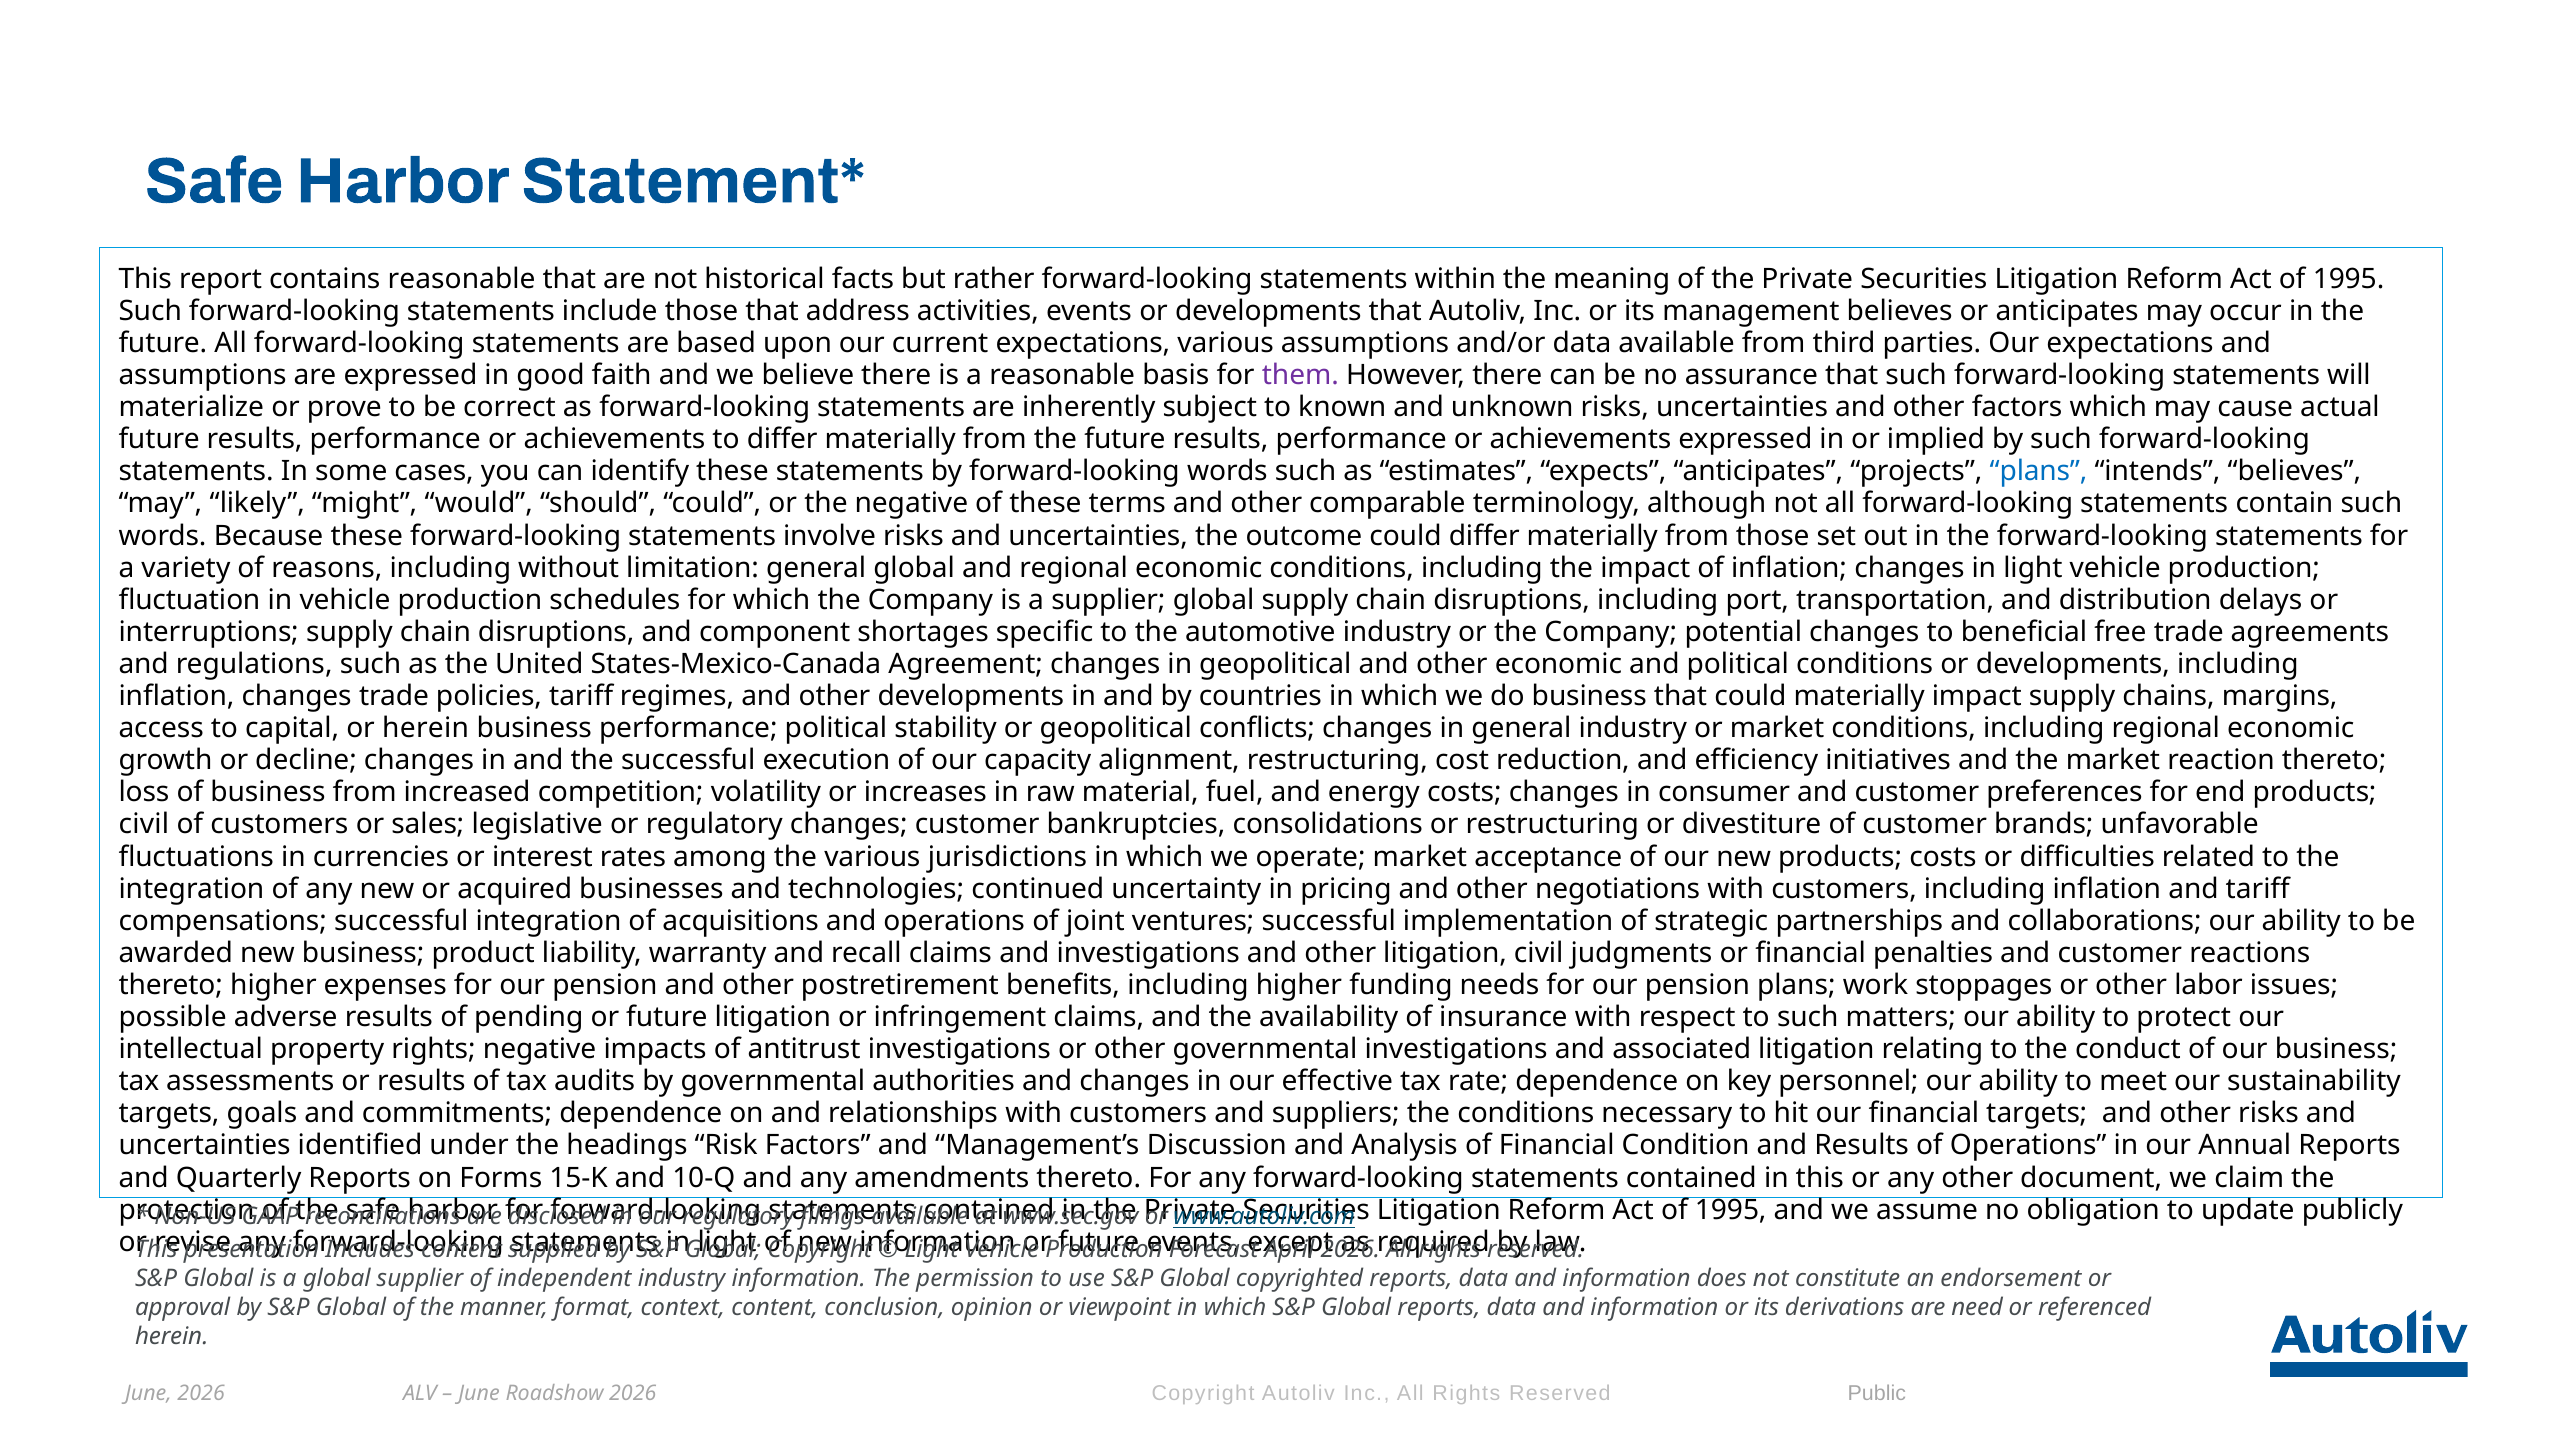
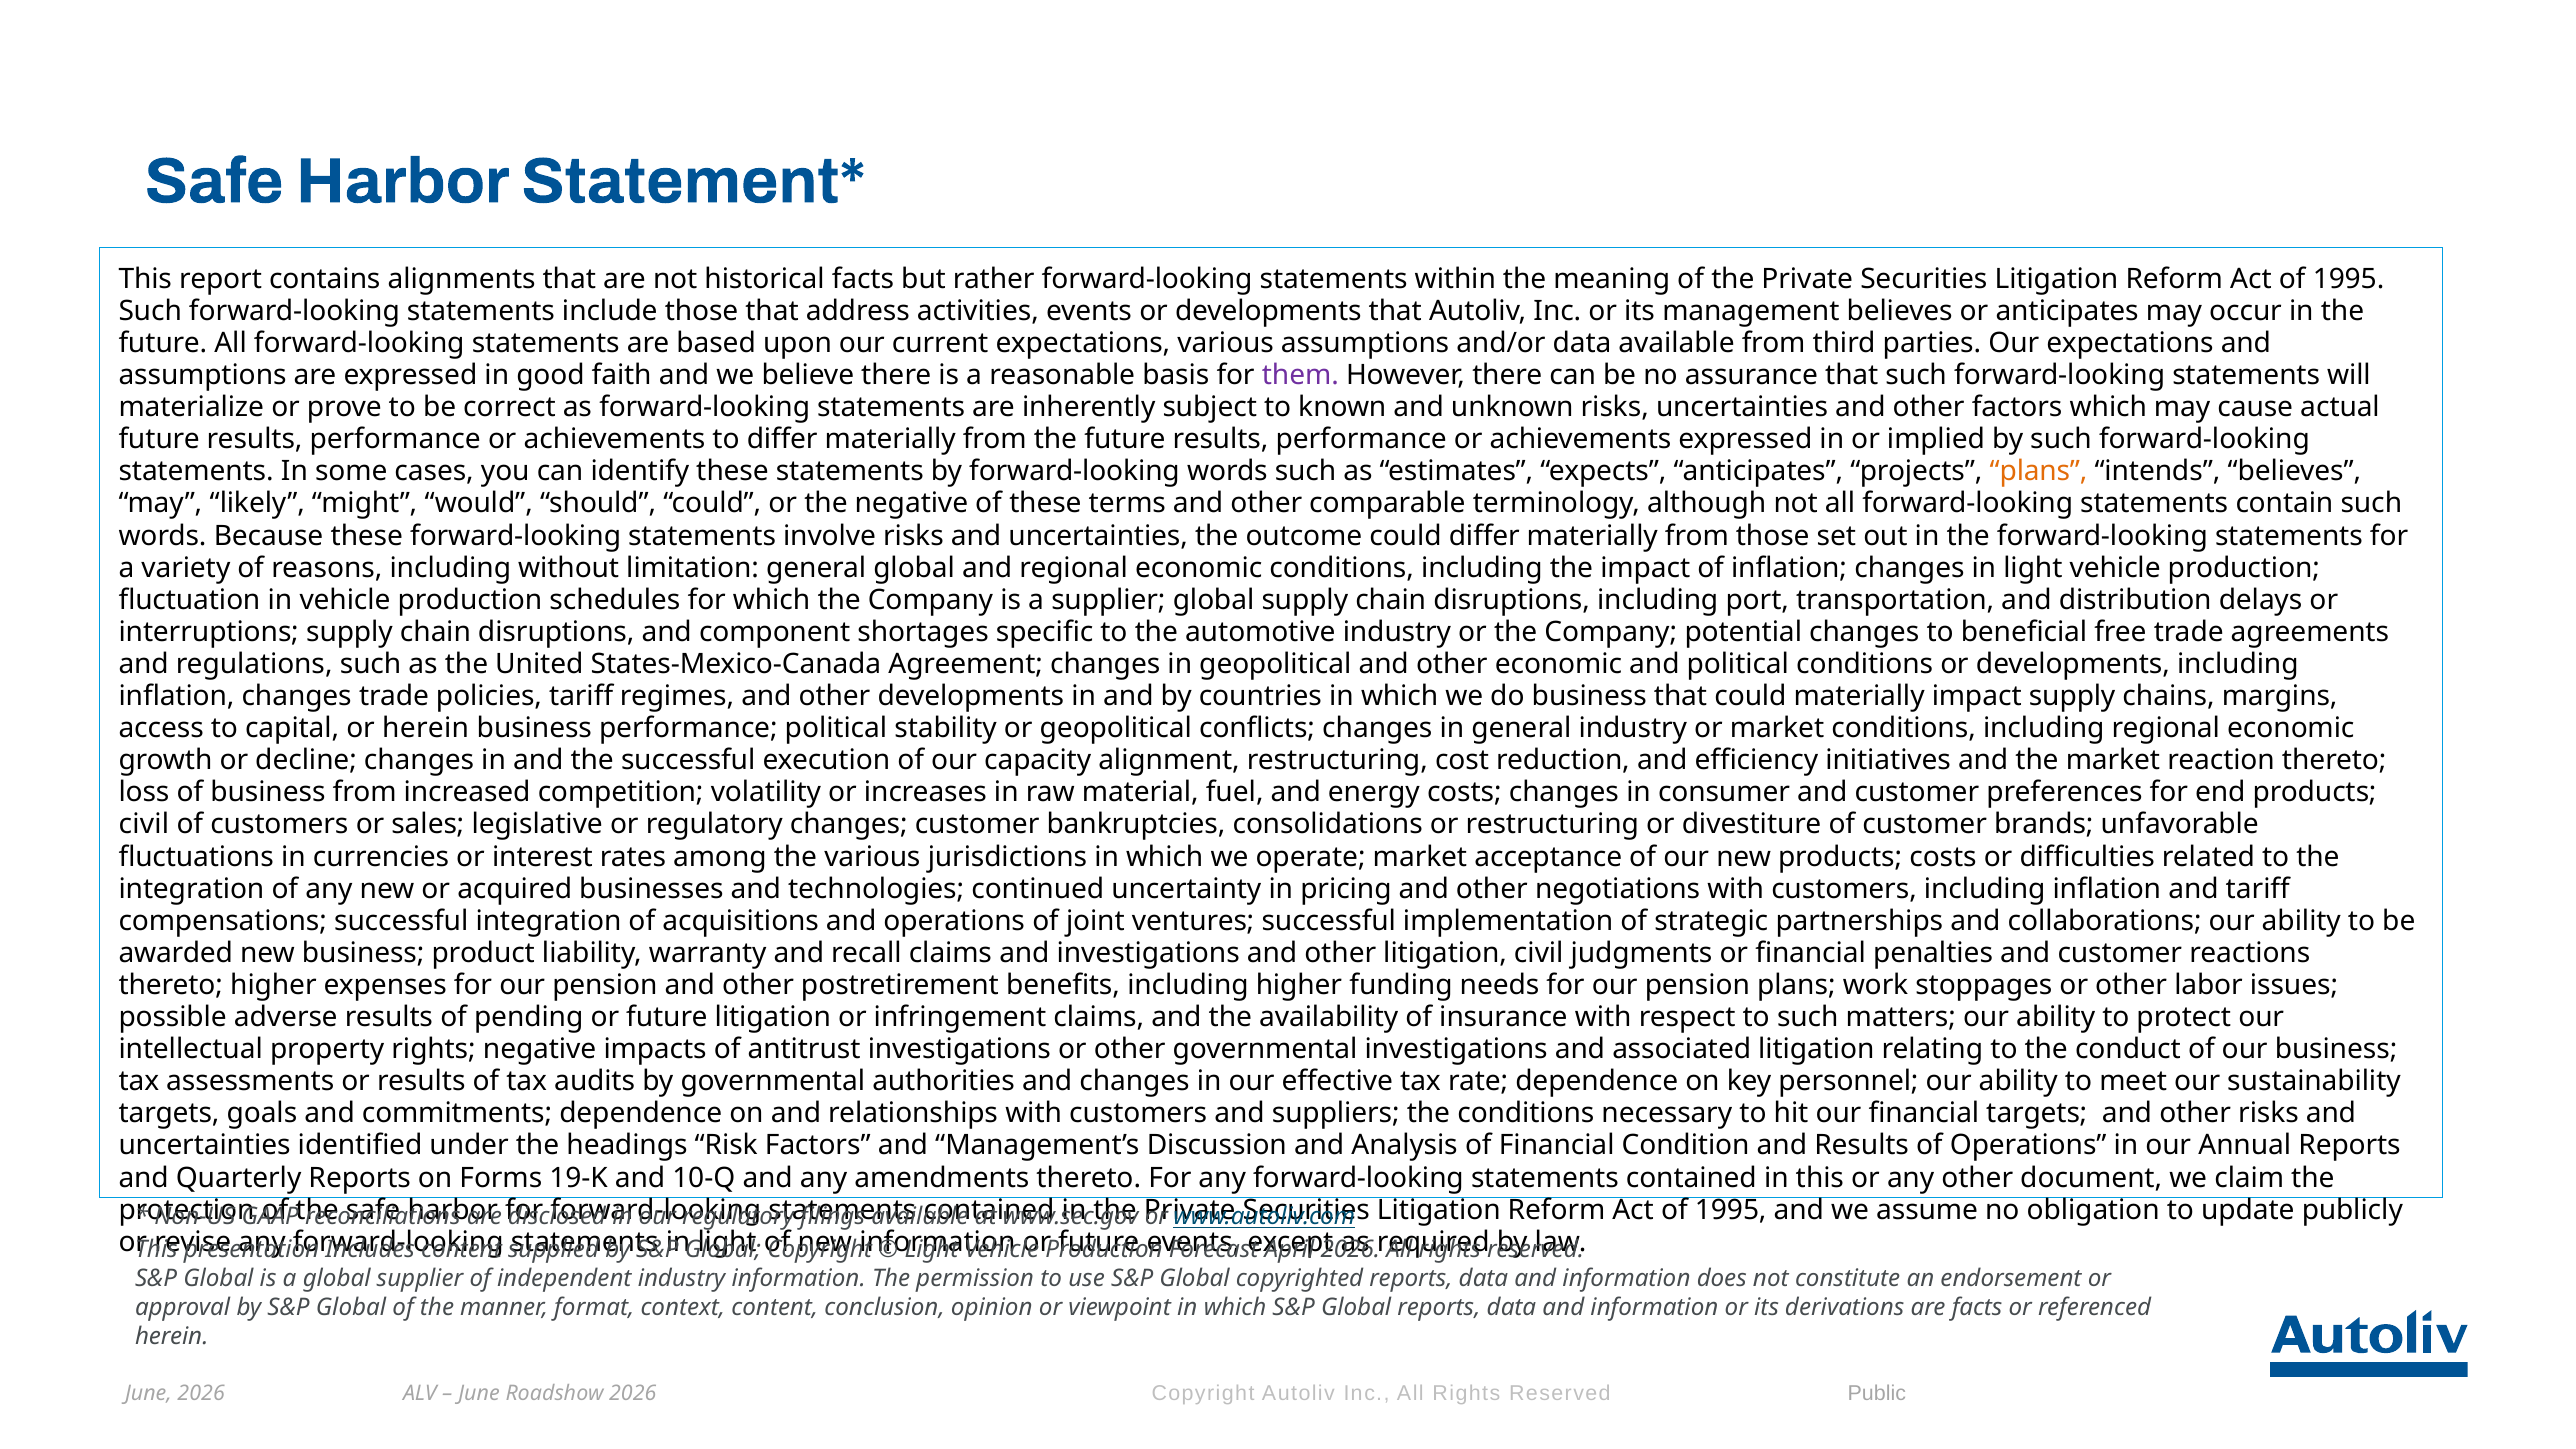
contains reasonable: reasonable -> alignments (462, 279)
plans colour: blue -> orange (2039, 472)
15-K: 15-K -> 19-K (579, 1178)
are need: need -> facts (1977, 1307)
